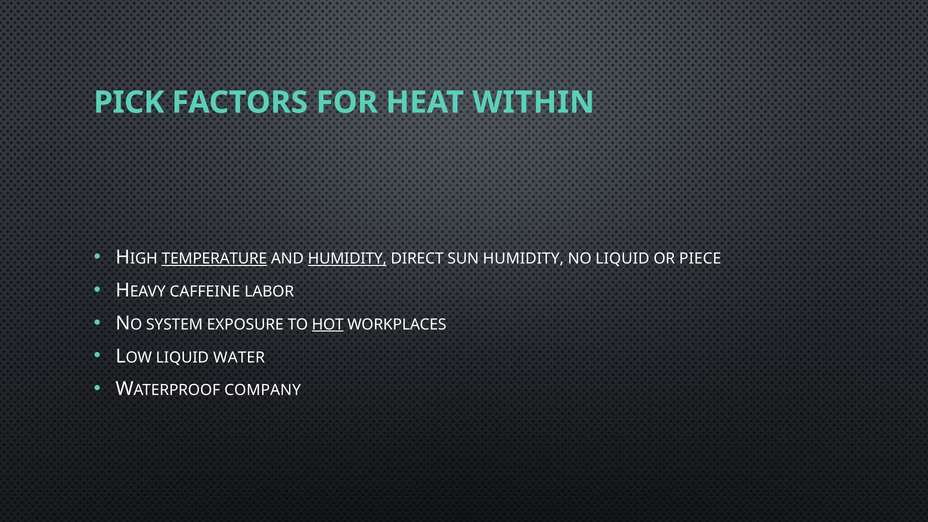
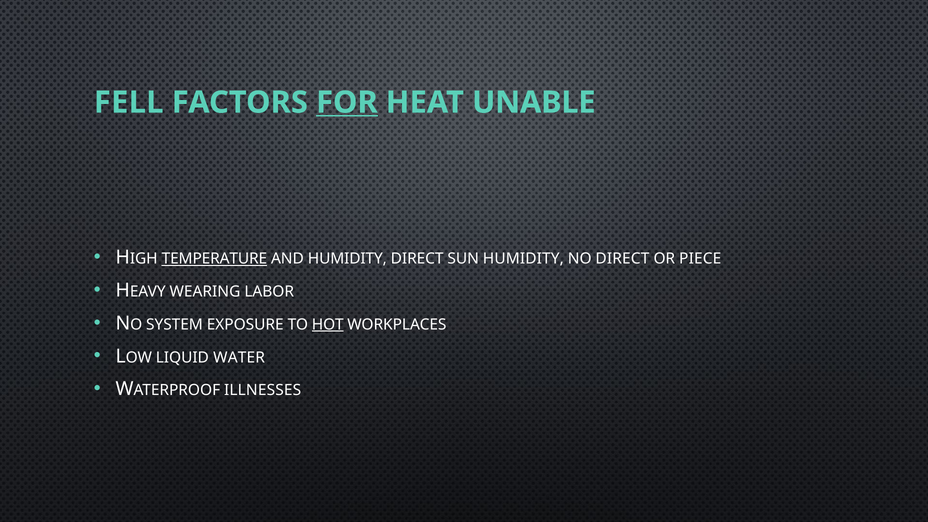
PICK: PICK -> FELL (129, 102)
FOR underline: none -> present (347, 102)
WITHIN: WITHIN -> UNABLE (534, 102)
HUMIDITY underline: present -> none (347, 259)
NO LIQUID: LIQUID -> DIRECT (622, 259)
CAFFEINE: CAFFEINE -> WEARING (205, 292)
COMPANY: COMPANY -> ILLNESSES (263, 390)
